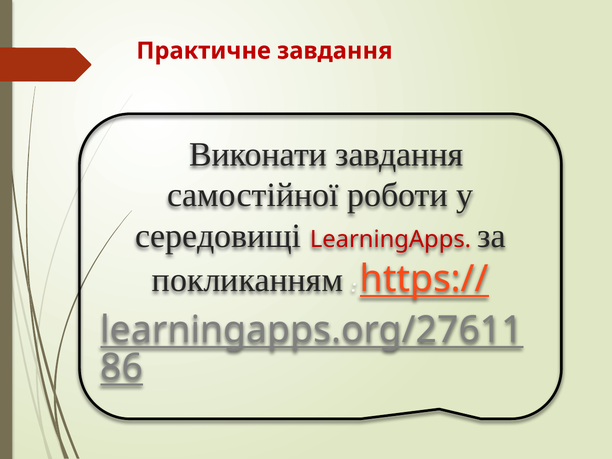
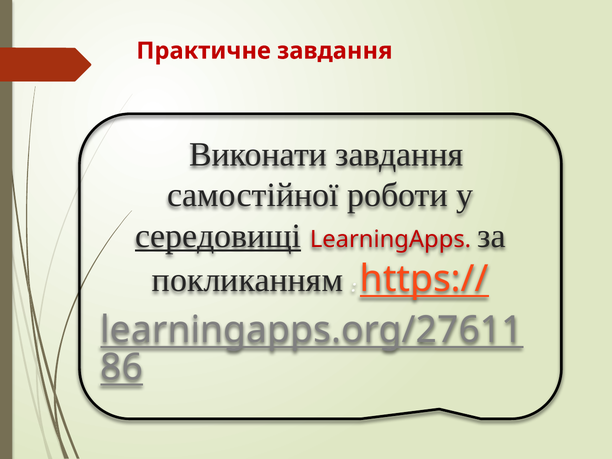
середовищі underline: none -> present (218, 236)
